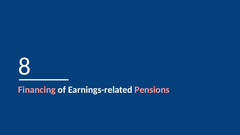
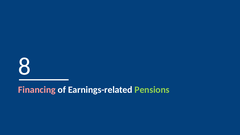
Pensions colour: pink -> light green (152, 90)
